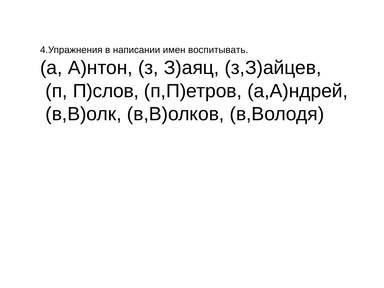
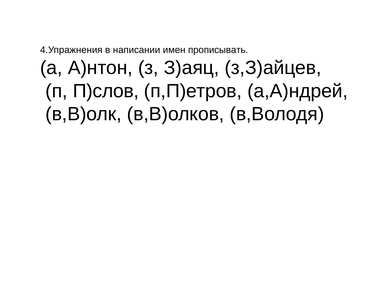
воспитывать: воспитывать -> прописывать (218, 50)
